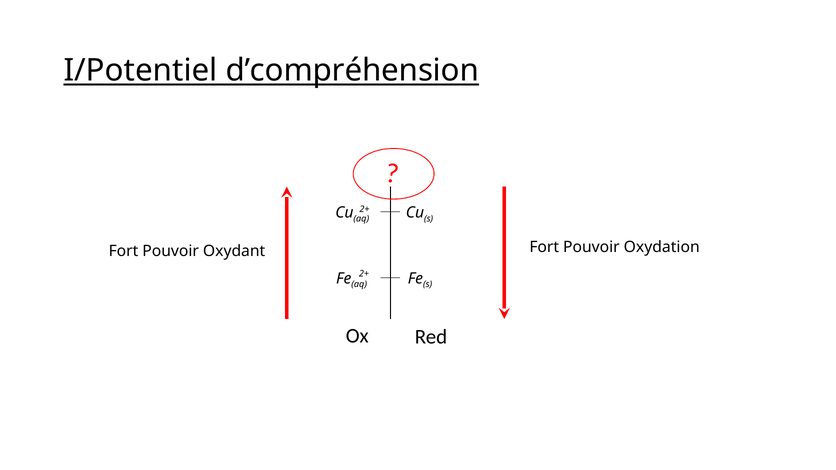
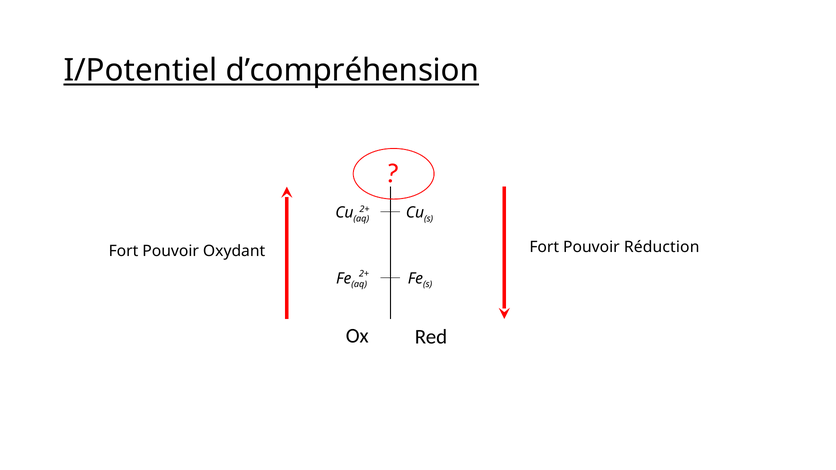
Oxydation: Oxydation -> Réduction (662, 247)
